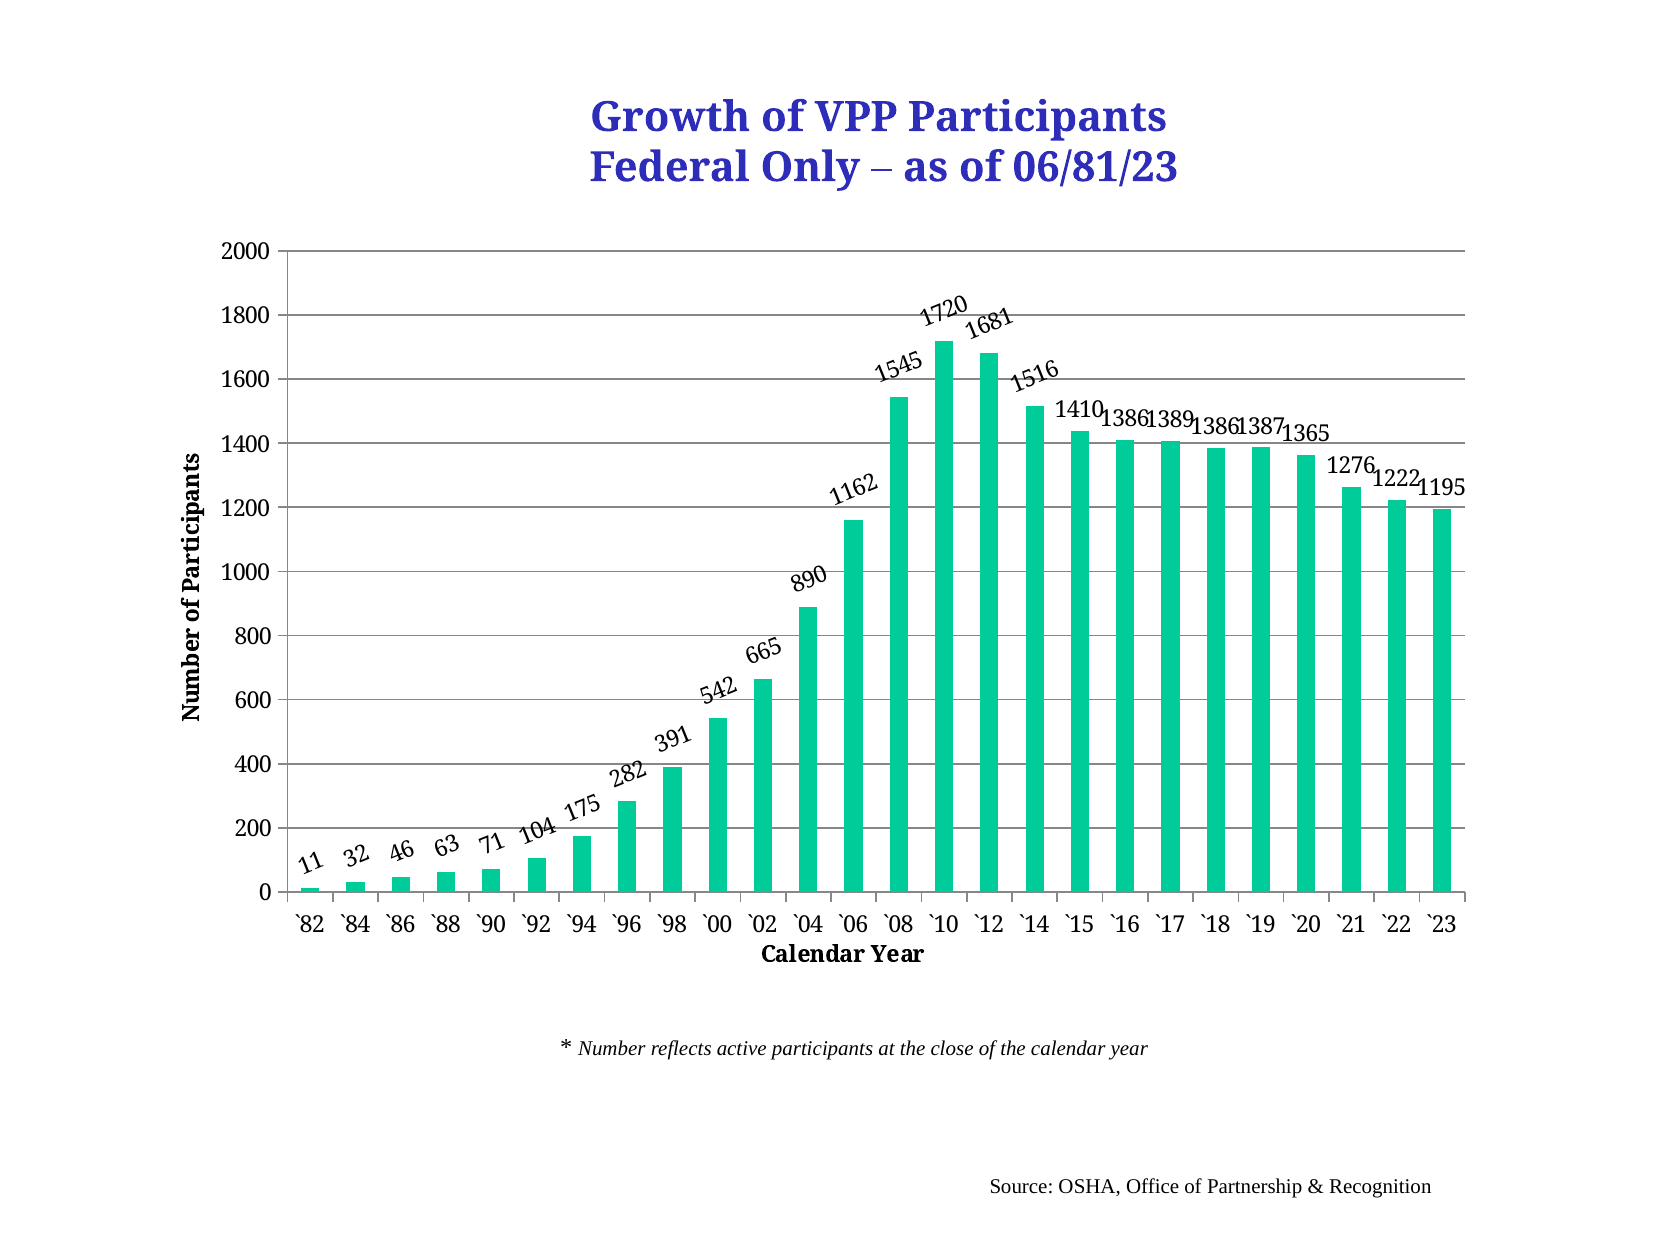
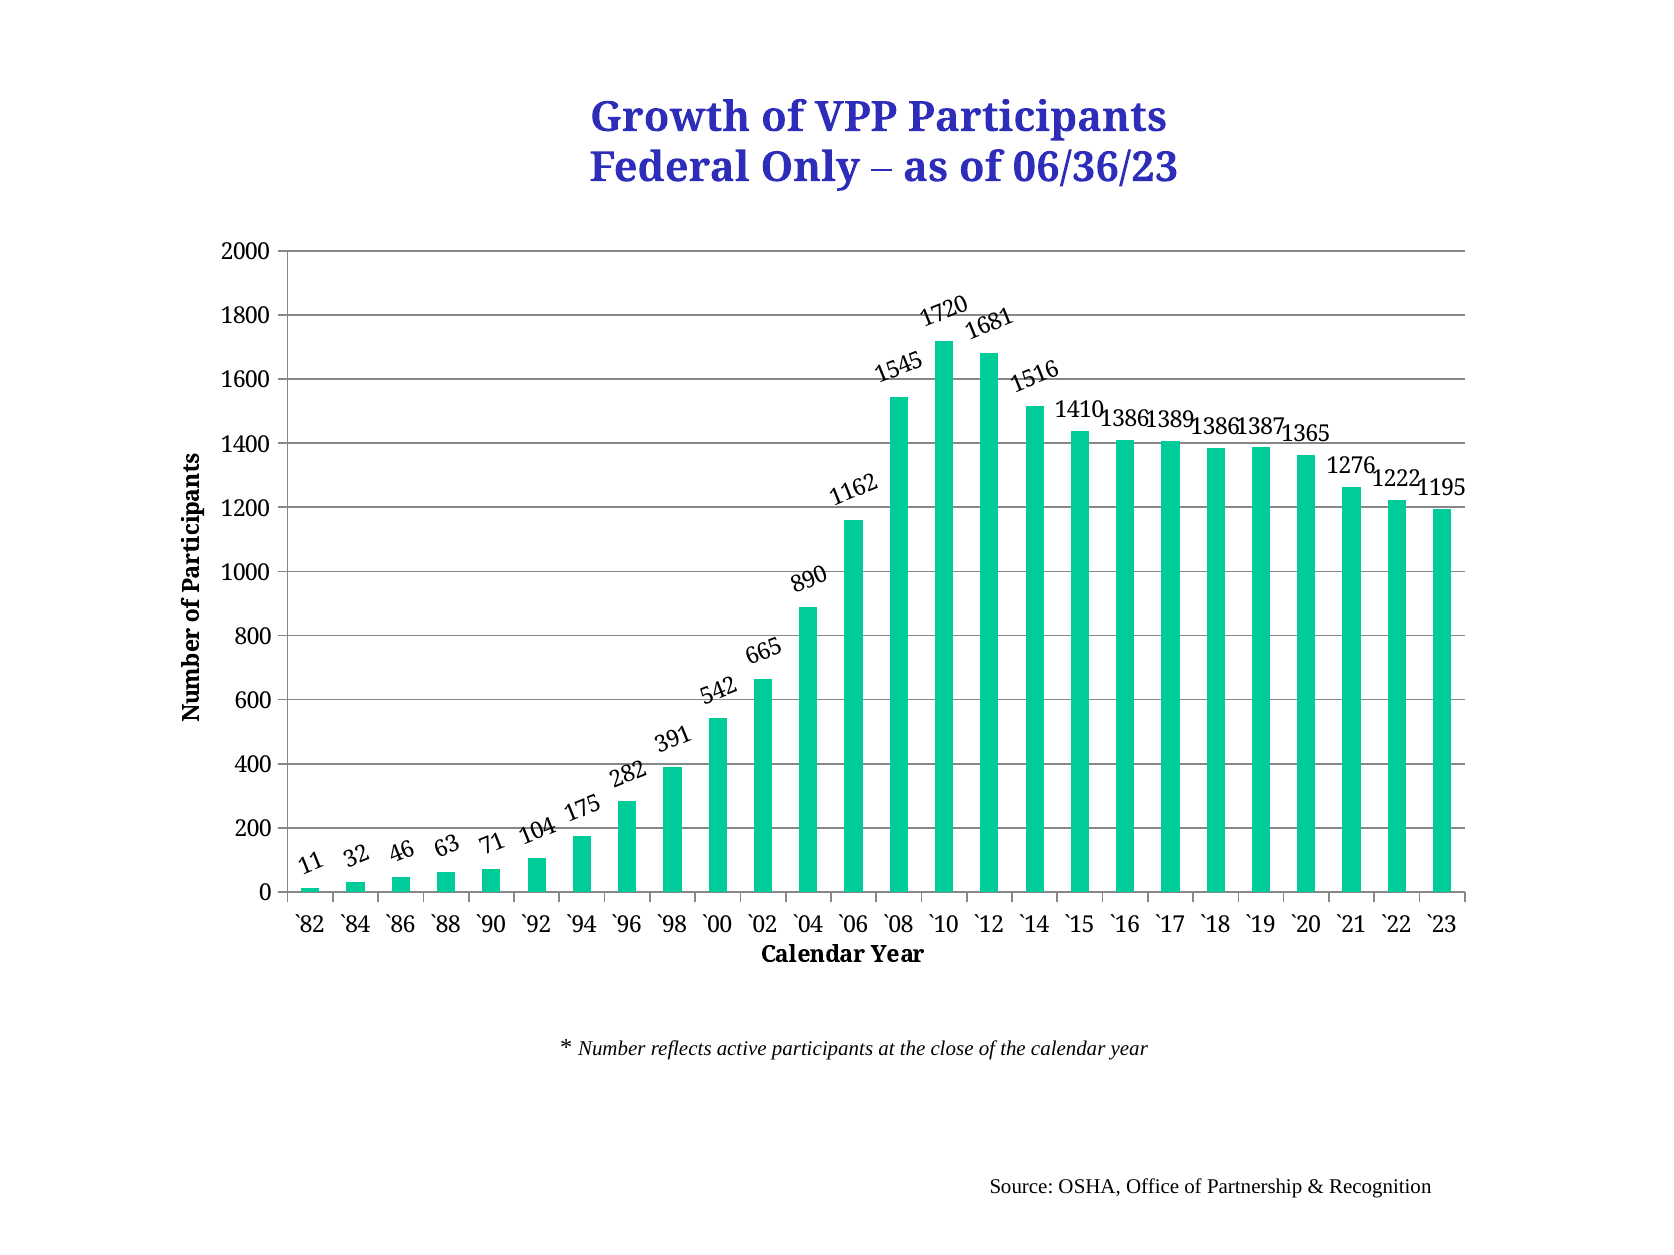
06/81/23: 06/81/23 -> 06/36/23 (1095, 167)
